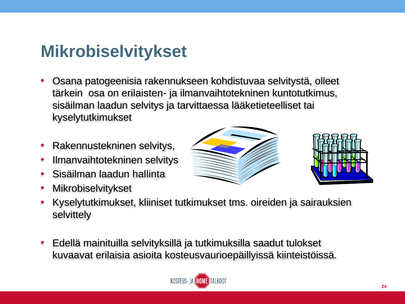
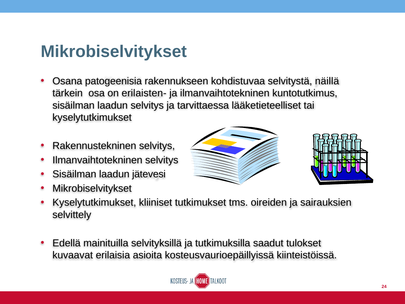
olleet: olleet -> näillä (327, 81)
hallinta: hallinta -> jätevesi (149, 174)
